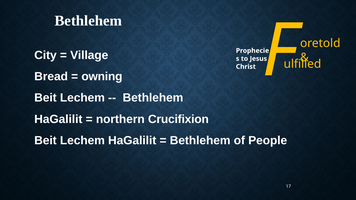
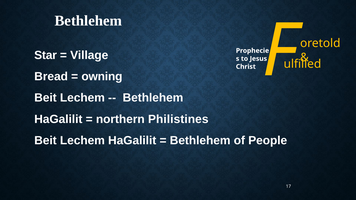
City: City -> Star (46, 55)
Crucifixion: Crucifixion -> Philistines (178, 119)
